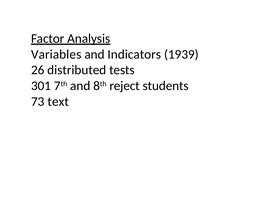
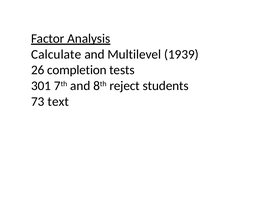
Variables: Variables -> Calculate (56, 54)
Indicators: Indicators -> Multilevel (134, 54)
distributed: distributed -> completion (77, 70)
